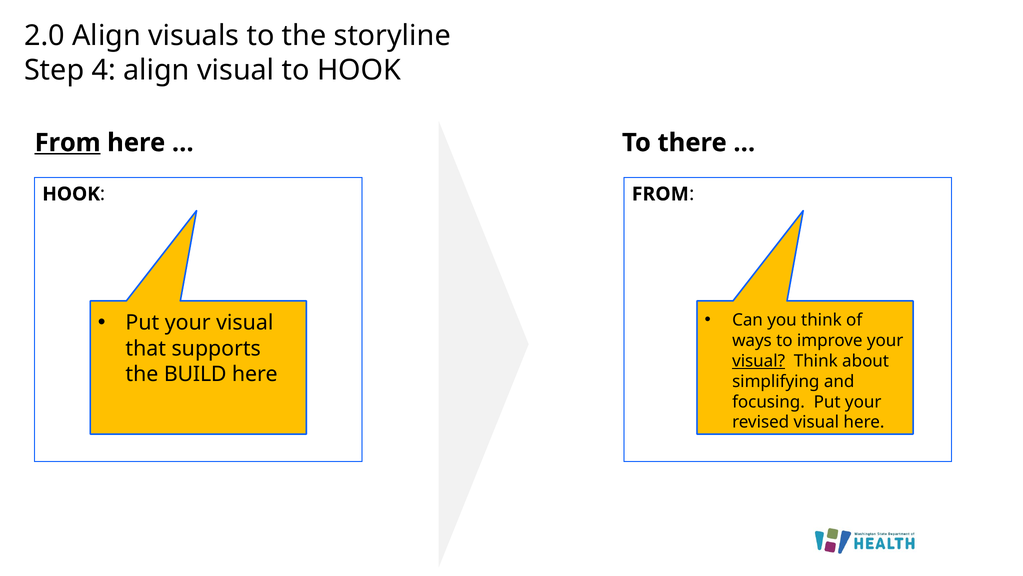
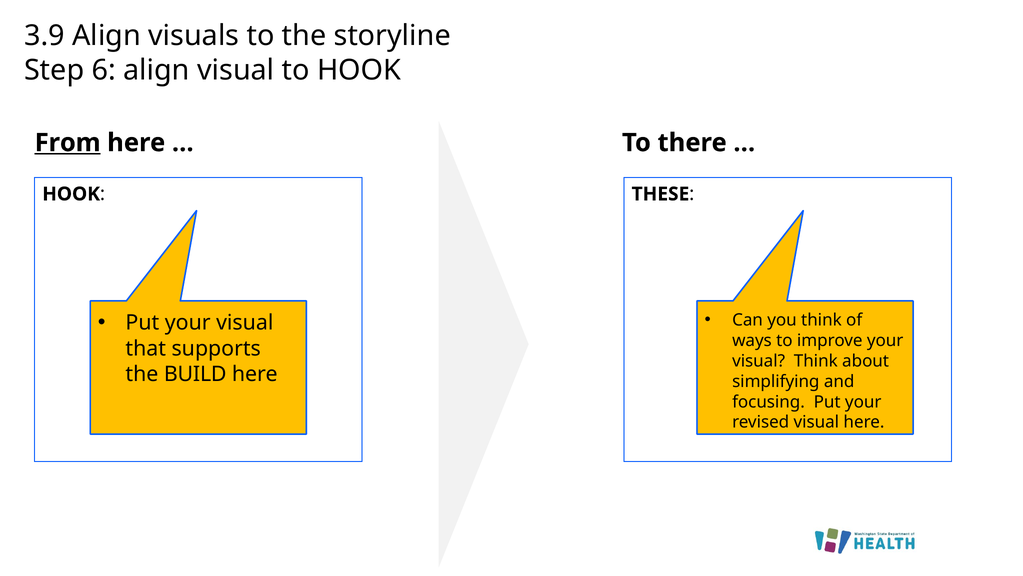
2.0: 2.0 -> 3.9 (44, 35)
4: 4 -> 6 (104, 70)
FROM: FROM -> THESE (660, 194)
visual underline: present -> none (759, 361)
